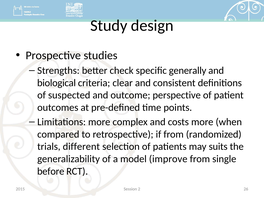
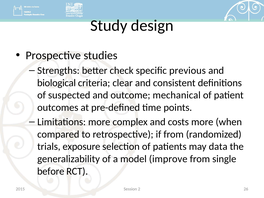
generally: generally -> previous (187, 71)
perspective: perspective -> mechanical (177, 95)
different: different -> exposure (81, 147)
suits: suits -> data (218, 147)
